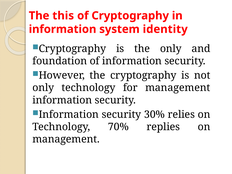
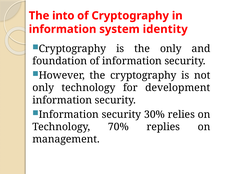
this: this -> into (63, 16)
for management: management -> development (178, 88)
